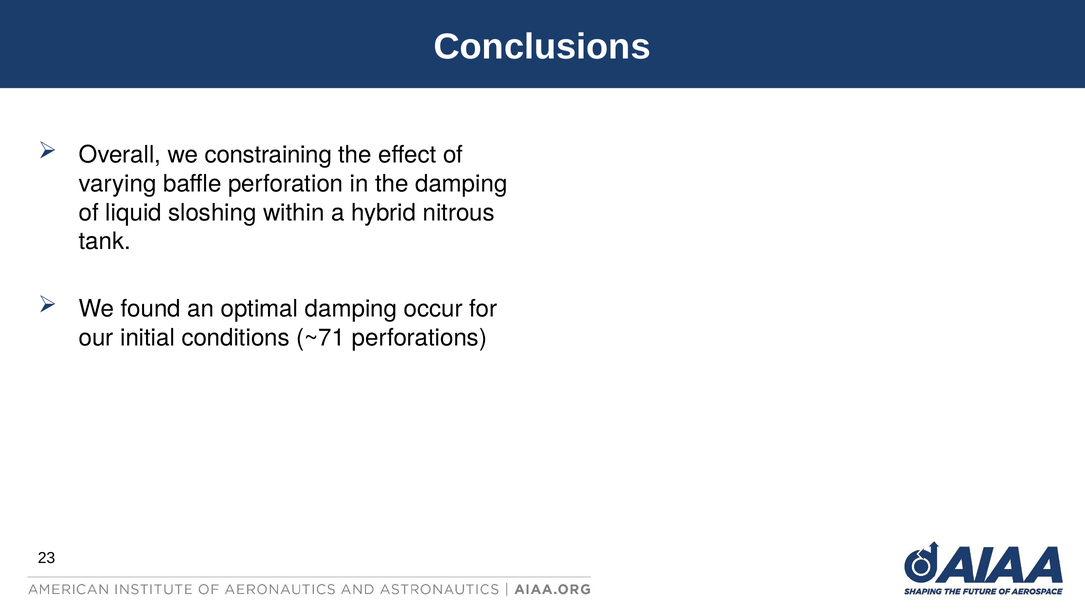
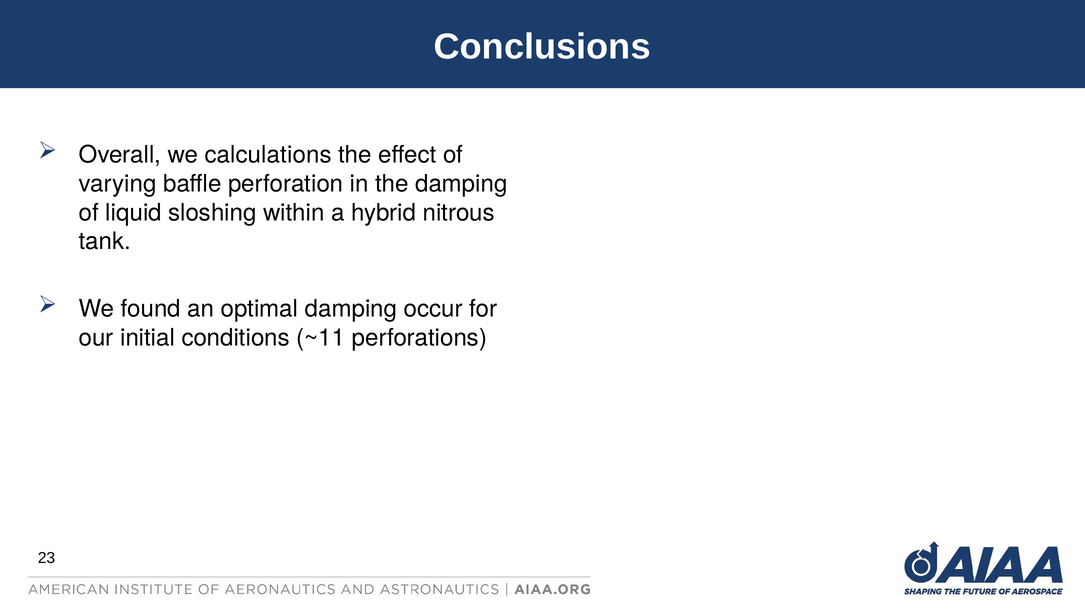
constraining: constraining -> calculations (268, 155)
~71: ~71 -> ~11 (321, 338)
